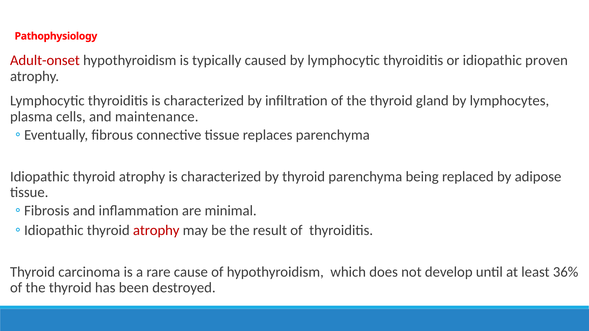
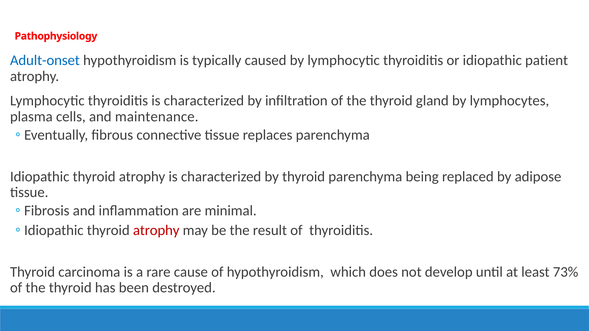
Adult-onset colour: red -> blue (45, 60)
proven: proven -> patient (547, 60)
36%: 36% -> 73% (566, 272)
